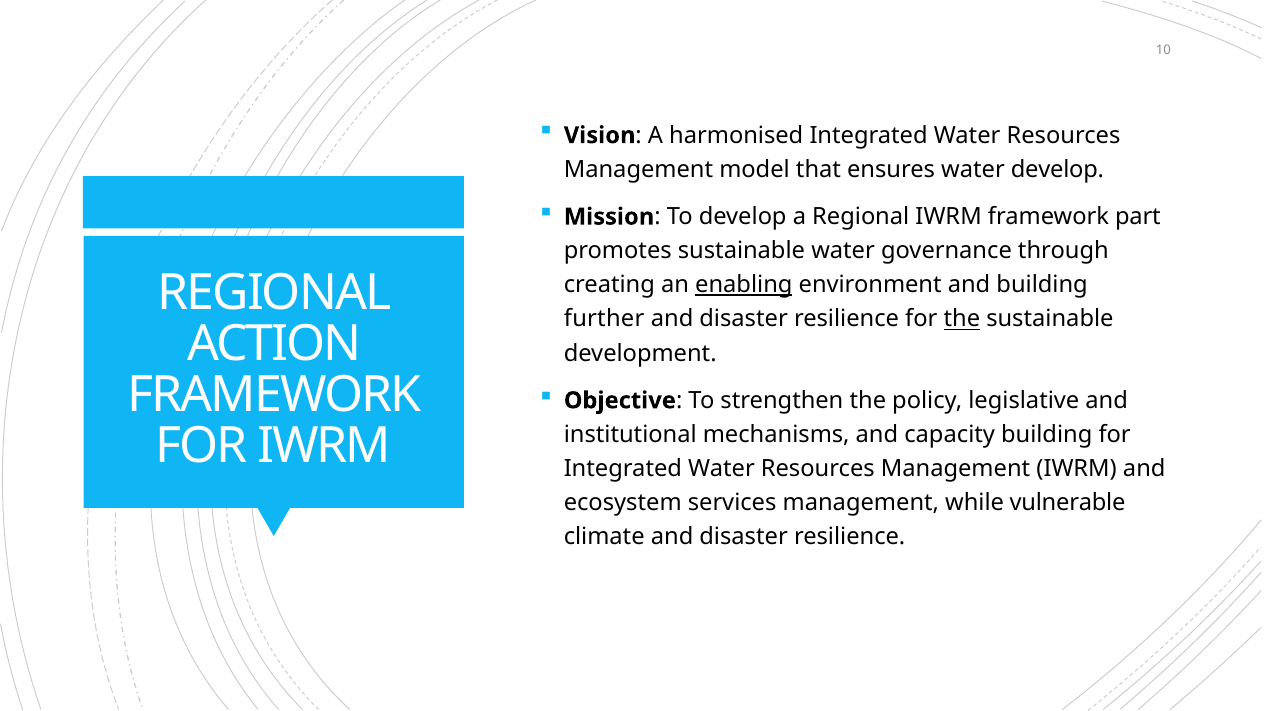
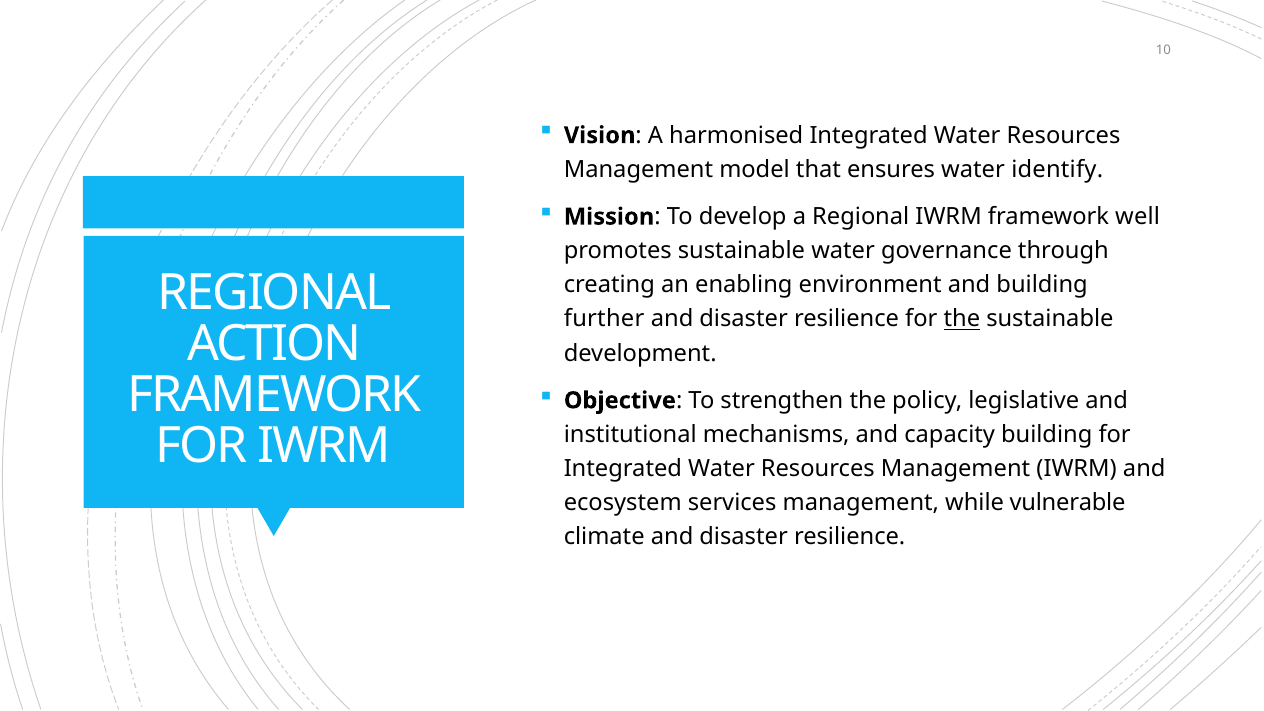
water develop: develop -> identify (1057, 169)
part: part -> well (1138, 217)
enabling underline: present -> none (744, 285)
